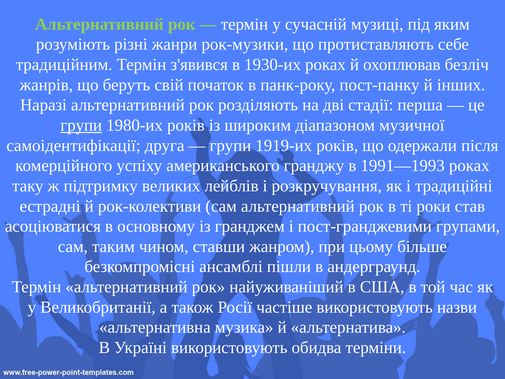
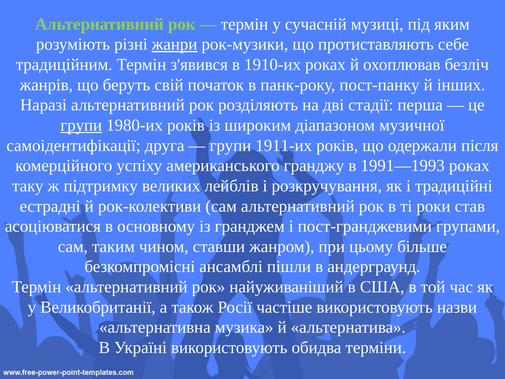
жанри underline: none -> present (175, 44)
1930-их: 1930-их -> 1910-их (273, 65)
1919-их: 1919-их -> 1911-их (284, 145)
